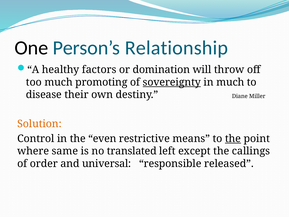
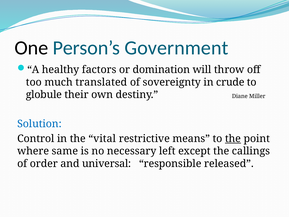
Relationship: Relationship -> Government (176, 48)
promoting: promoting -> translated (101, 82)
sovereignty underline: present -> none (172, 82)
in much: much -> crude (230, 82)
disease: disease -> globule (44, 95)
Solution colour: orange -> blue (39, 124)
even: even -> vital (102, 138)
translated: translated -> necessary (132, 151)
